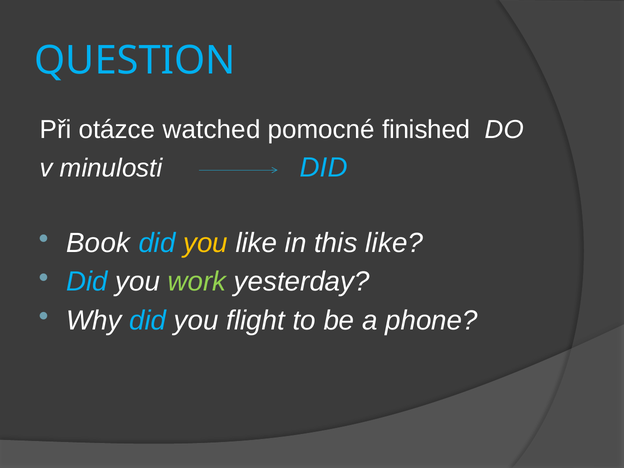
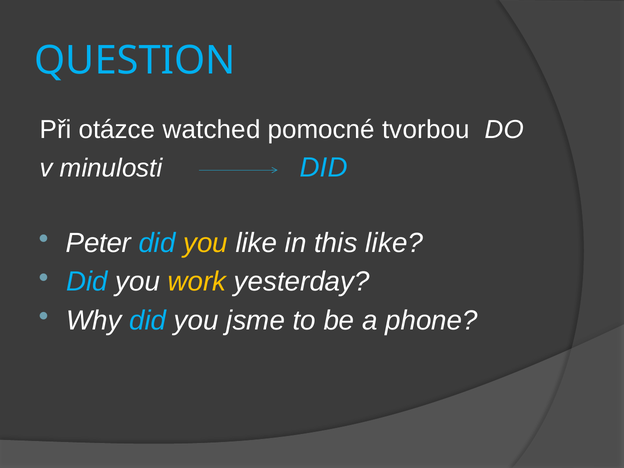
finished: finished -> tvorbou (426, 130)
Book: Book -> Peter (99, 243)
work colour: light green -> yellow (197, 282)
flight: flight -> jsme (256, 321)
